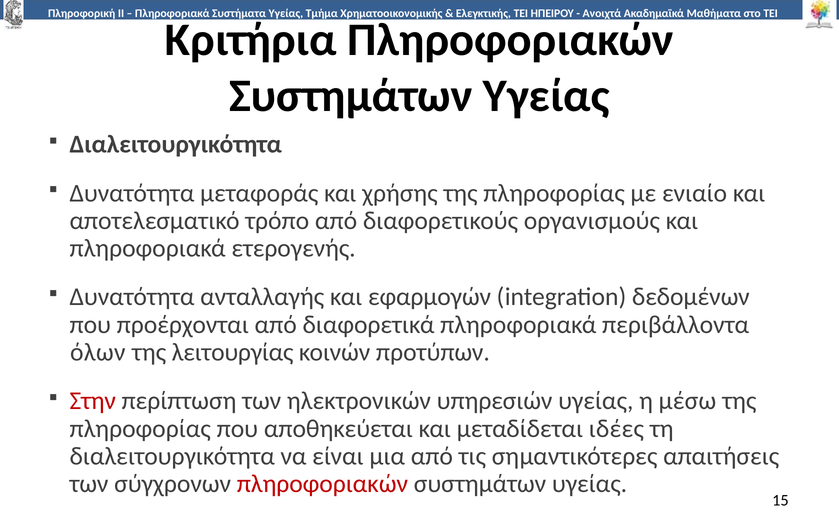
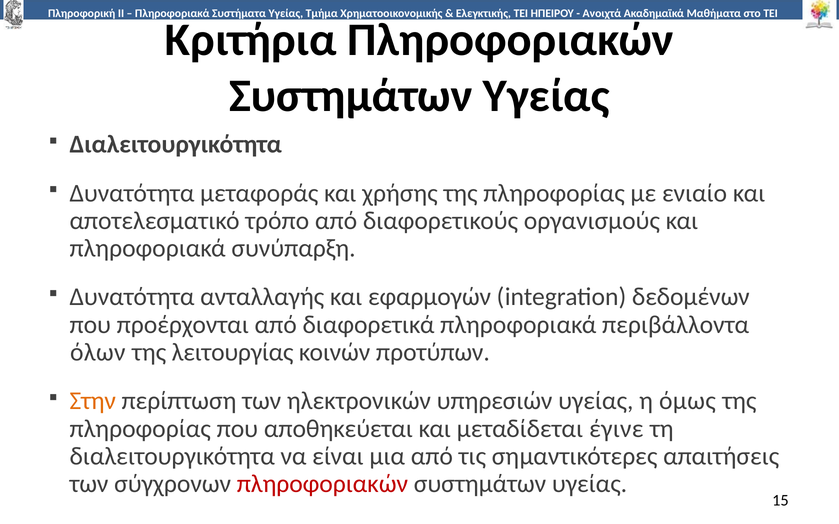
ετερογενής: ετερογενής -> συνύπαρξη (294, 249)
Στην colour: red -> orange (93, 401)
μέσω: μέσω -> όμως (687, 401)
ιδέες: ιδέες -> έγινε (616, 429)
